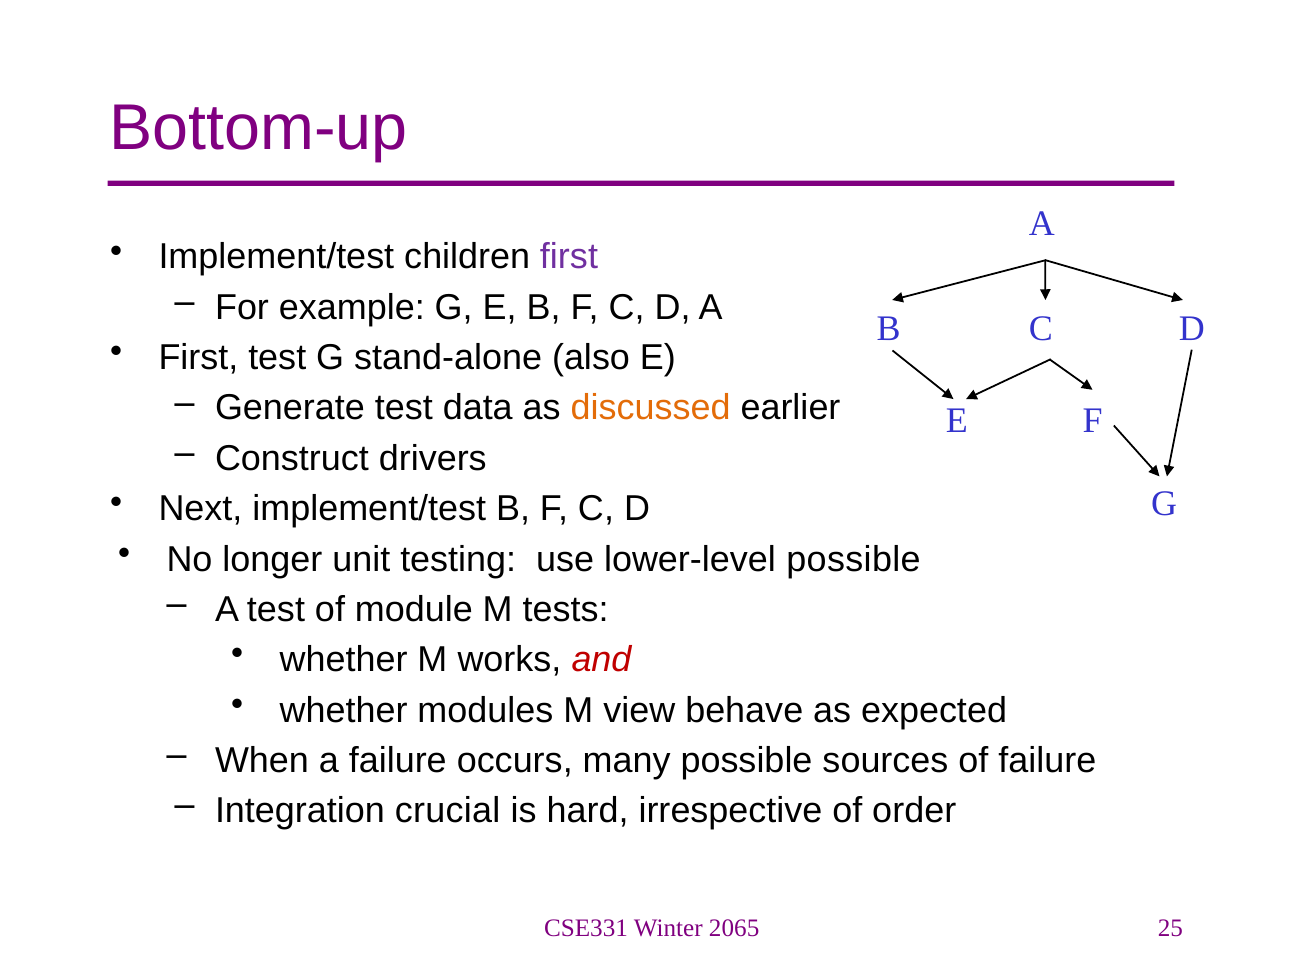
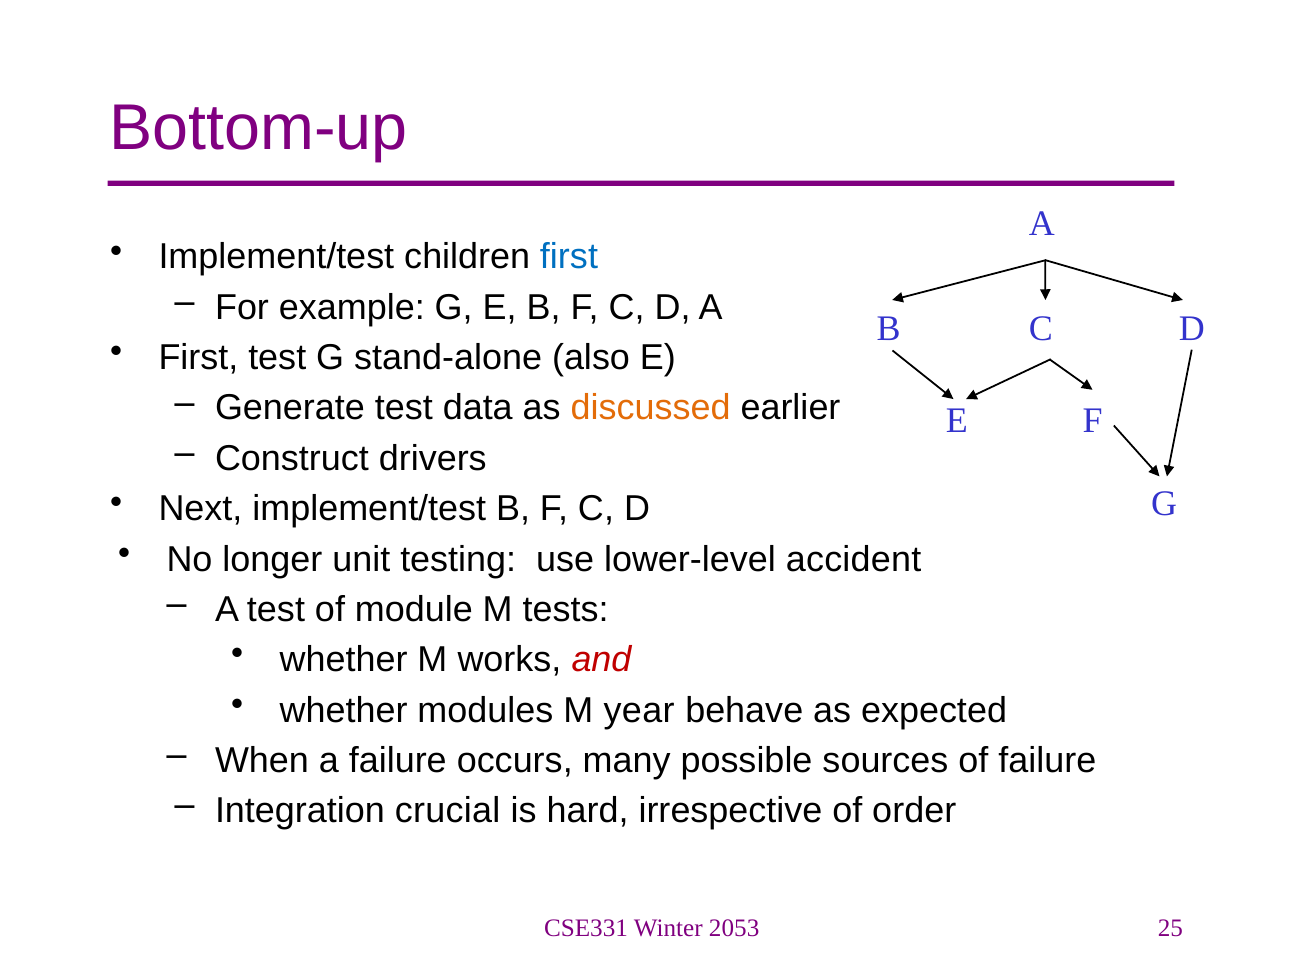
first colour: purple -> blue (569, 257)
lower-level possible: possible -> accident (854, 559)
view: view -> year (639, 710)
2065: 2065 -> 2053 (734, 928)
